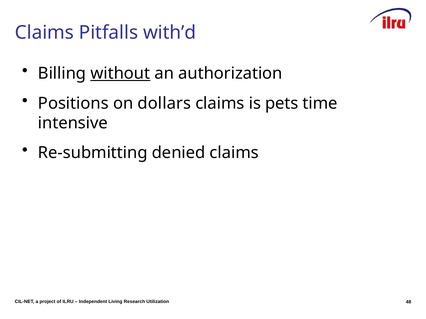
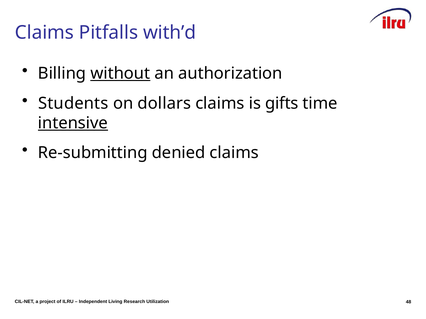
Positions: Positions -> Students (73, 103)
pets: pets -> gifts (282, 103)
intensive underline: none -> present (73, 123)
